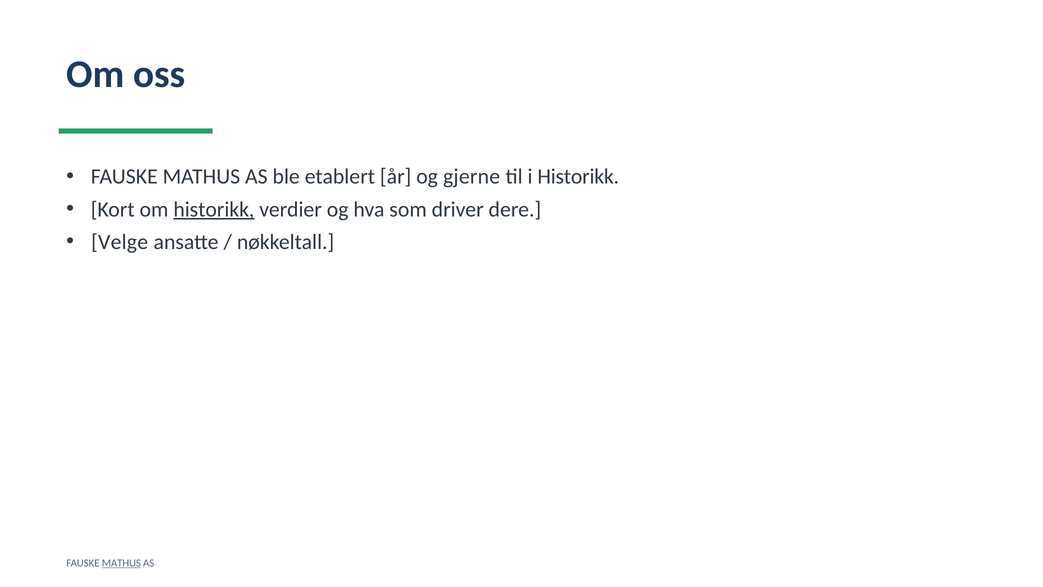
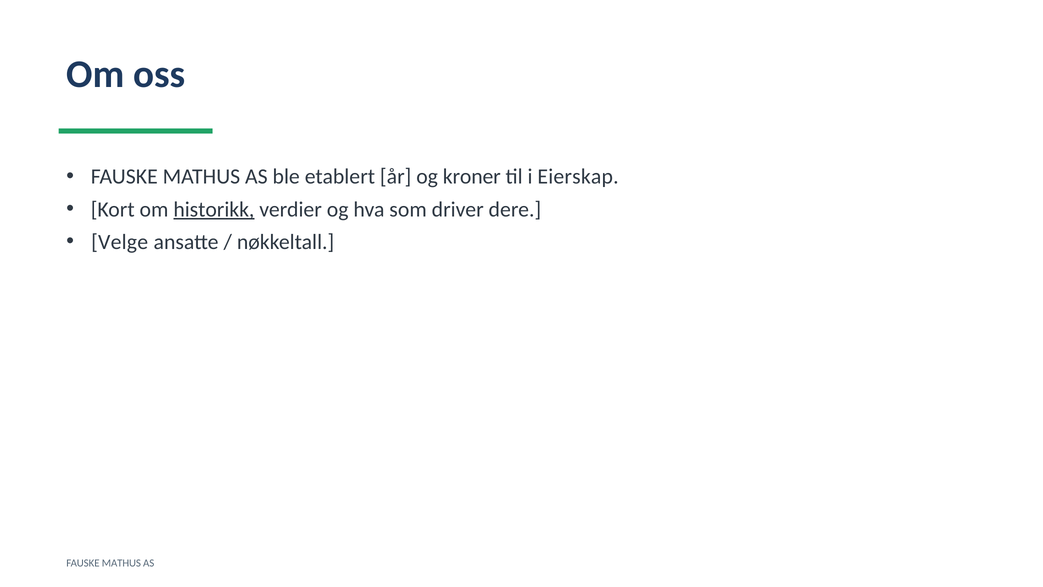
gjerne: gjerne -> kroner (472, 177)
i Historikk: Historikk -> Eierskap (578, 177)
MATHUS underline: present -> none (121, 563)
